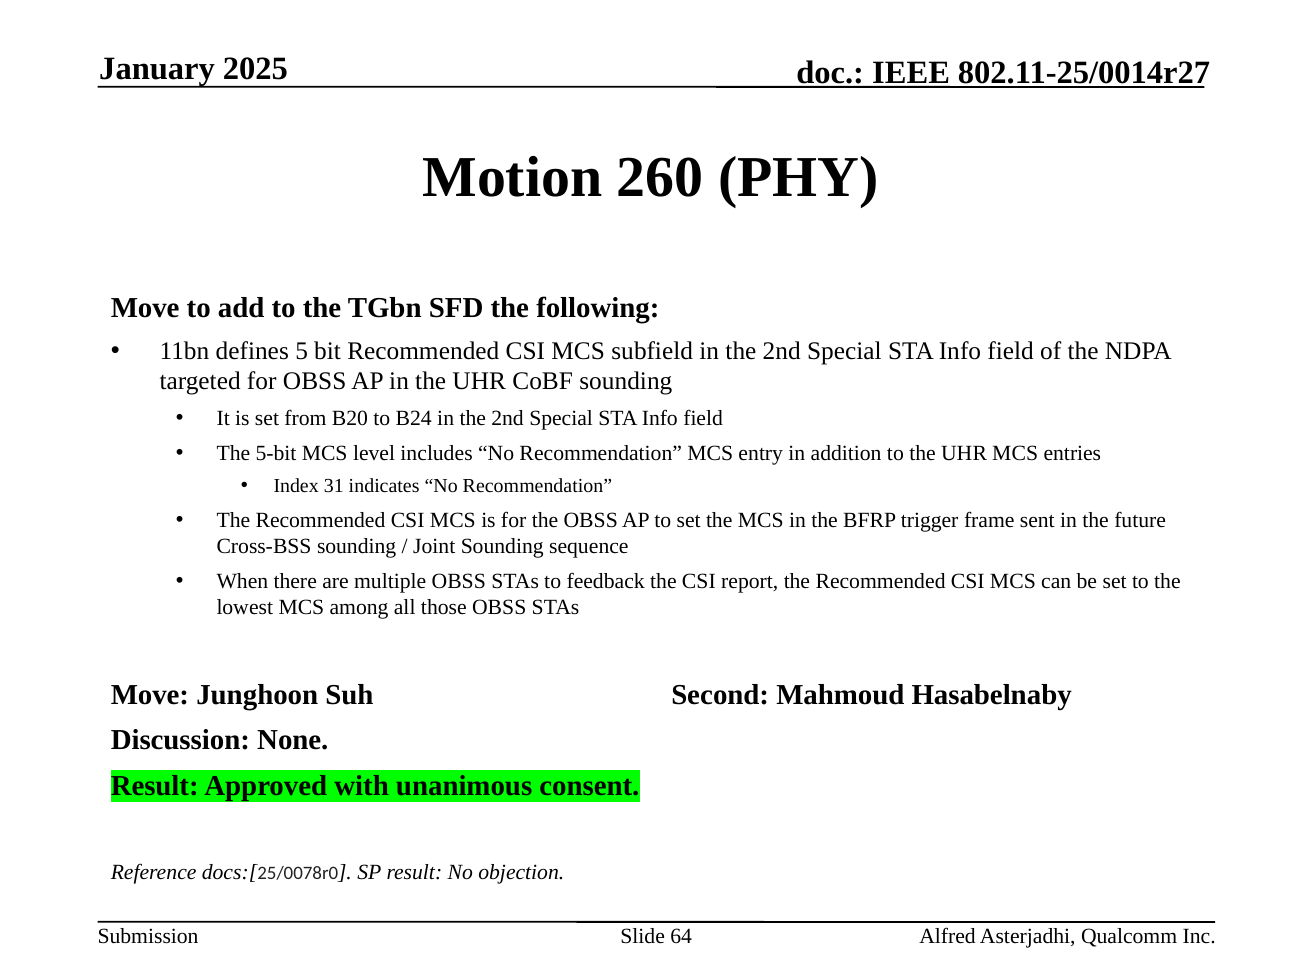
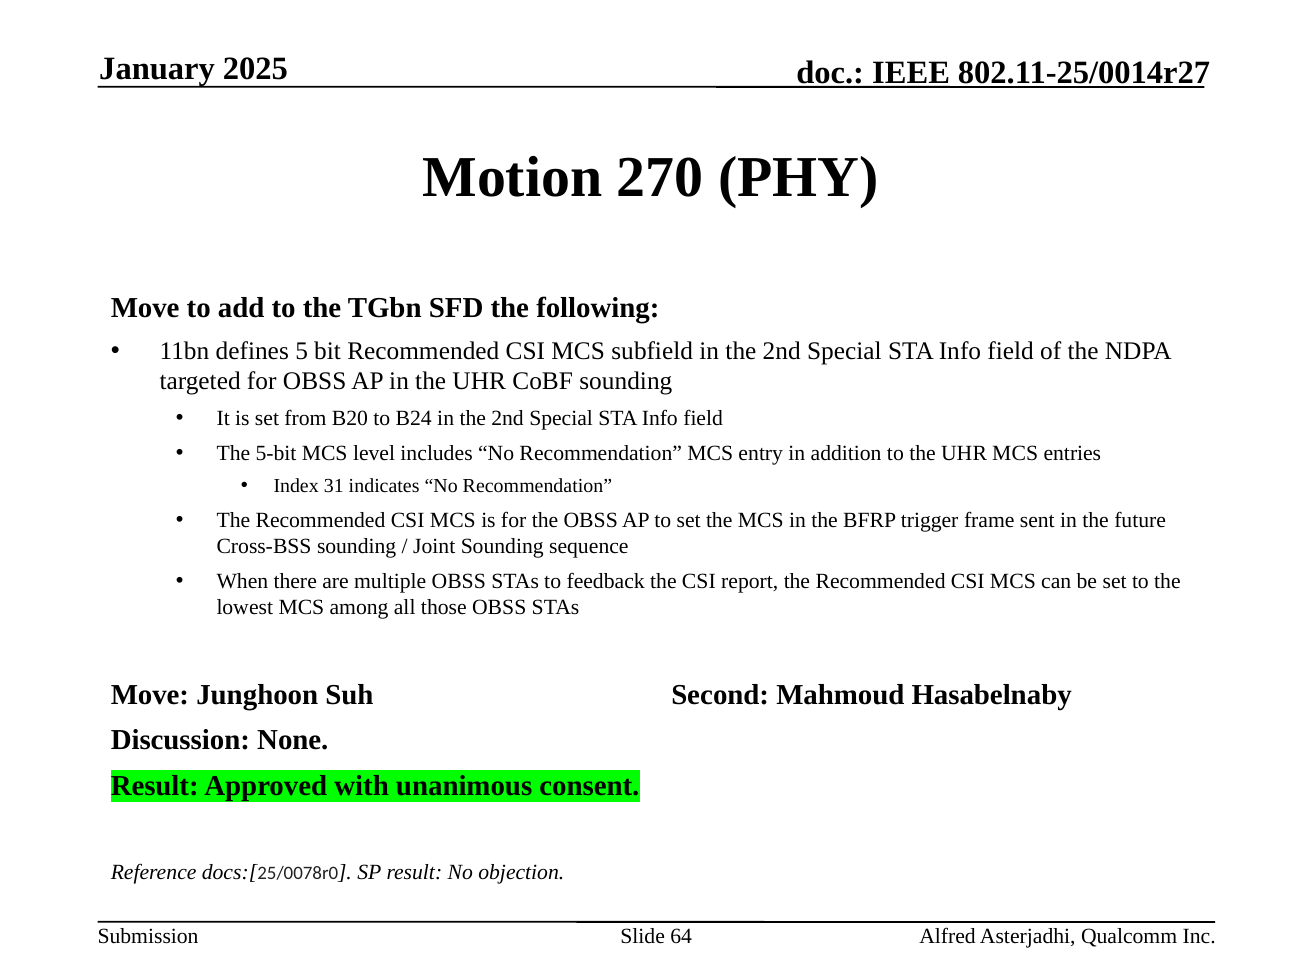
260: 260 -> 270 (660, 177)
